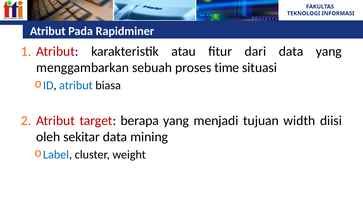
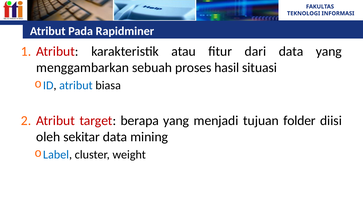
time: time -> hasil (227, 68)
width: width -> folder (300, 121)
